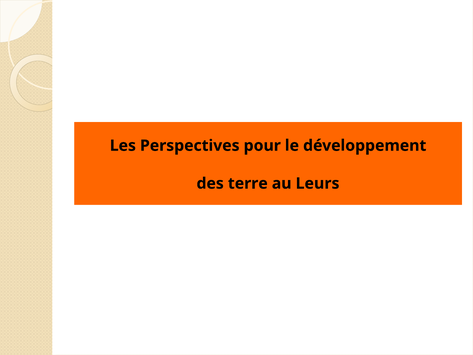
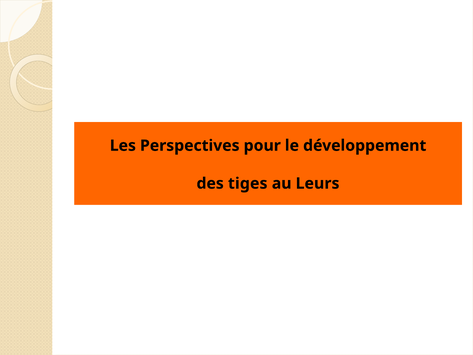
terre: terre -> tiges (248, 183)
